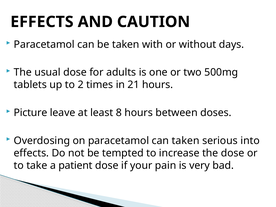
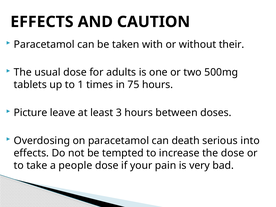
days: days -> their (232, 44)
2: 2 -> 1 (81, 85)
21: 21 -> 75 (133, 85)
8: 8 -> 3 (119, 113)
can taken: taken -> death (186, 141)
patient: patient -> people (75, 165)
